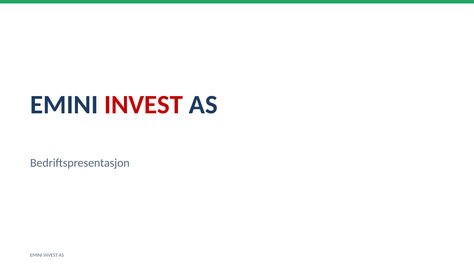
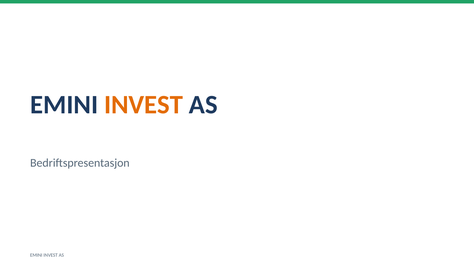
INVEST colour: red -> orange (144, 105)
